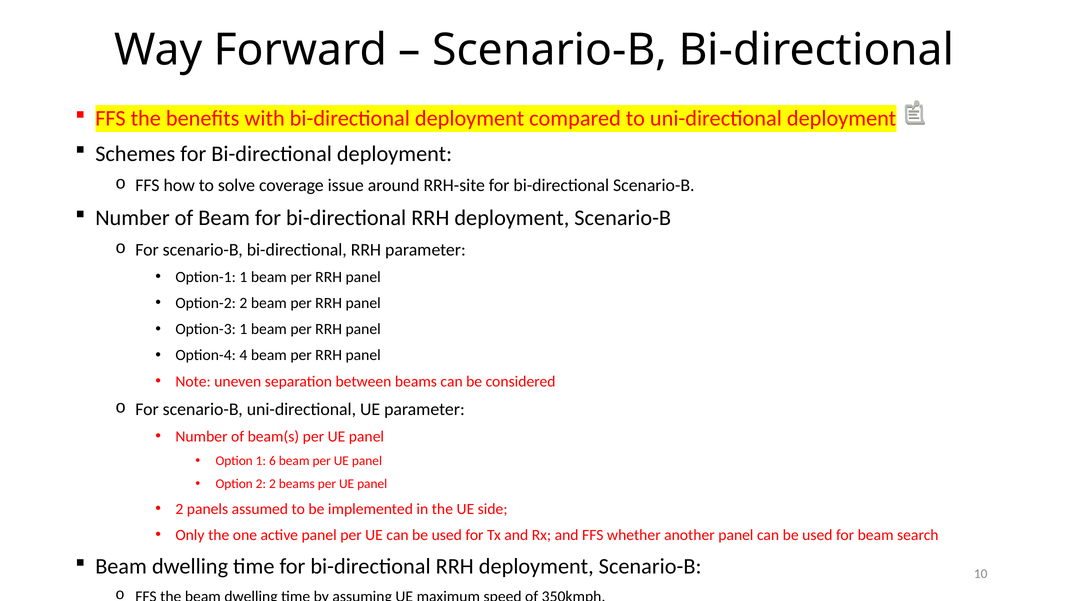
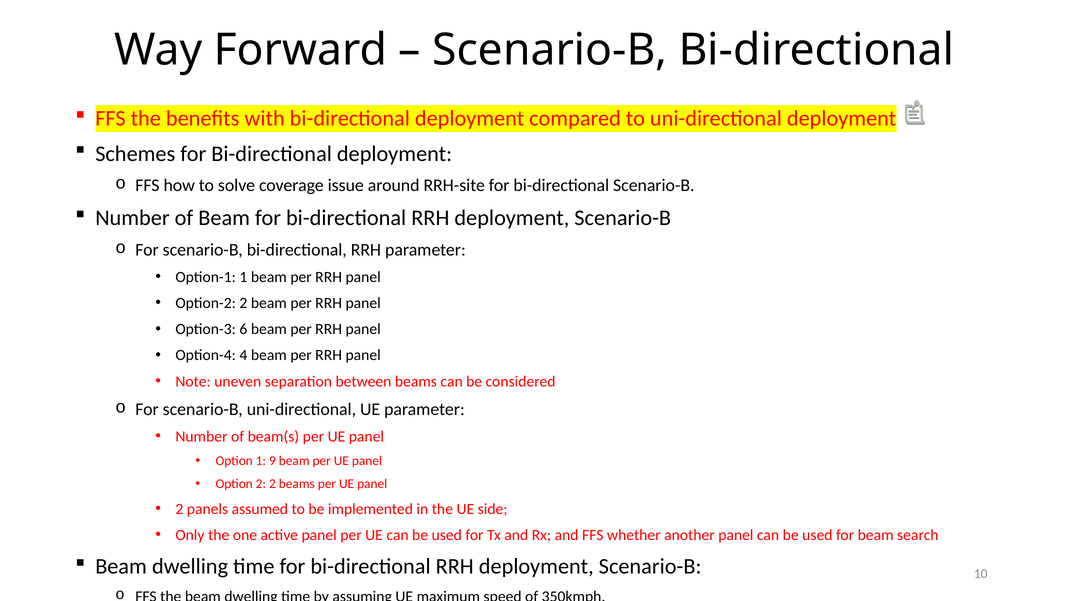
Option-3 1: 1 -> 6 (243, 329)
6: 6 -> 9 (272, 461)
